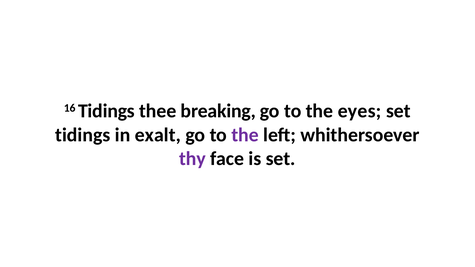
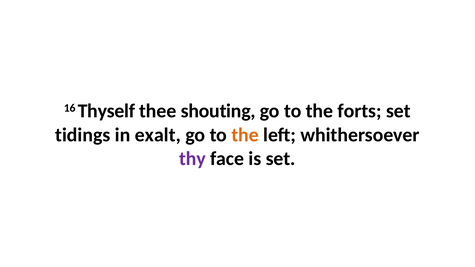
16 Tidings: Tidings -> Thyself (106, 111)
breaking: breaking -> shouting (218, 111)
eyes: eyes -> forts (360, 111)
the colour: purple -> orange (245, 135)
